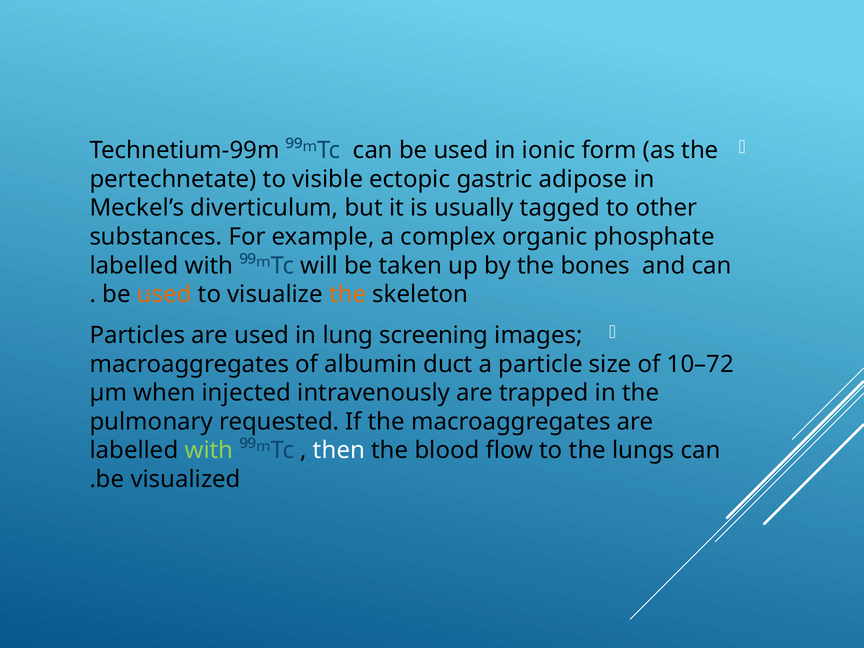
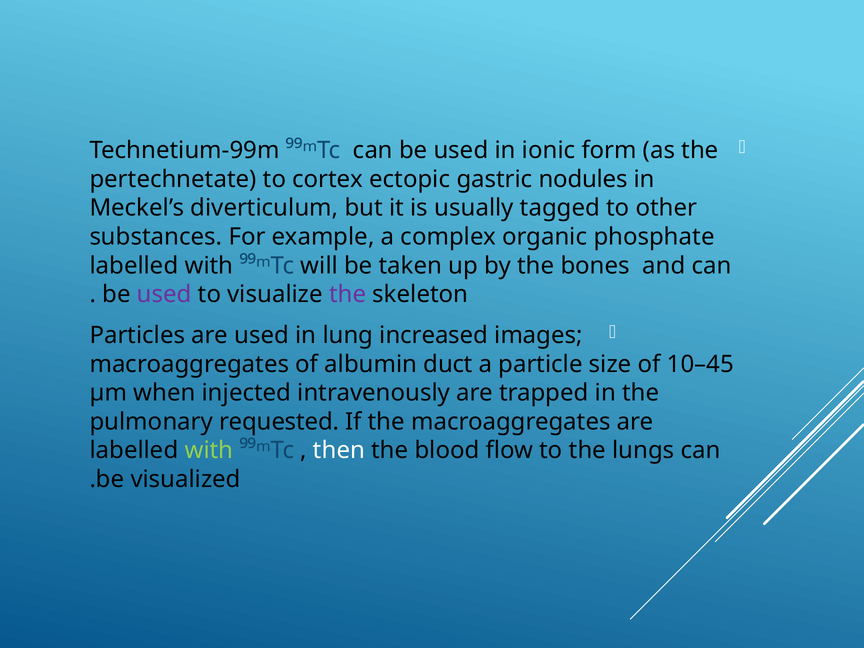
visible: visible -> cortex (328, 179)
adipose: adipose -> nodules (583, 179)
used colour: orange -> purple (164, 294)
the colour: orange -> purple (348, 294)
screening: screening -> increased (434, 335)
10–72: 10–72 -> 10–45 (700, 364)
